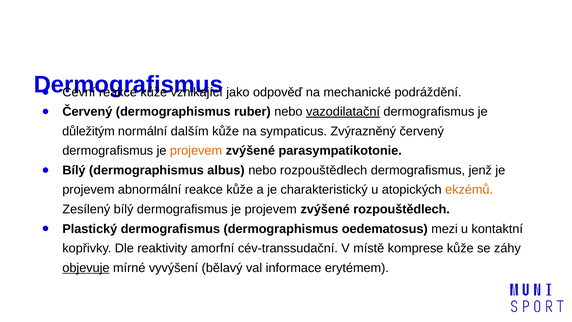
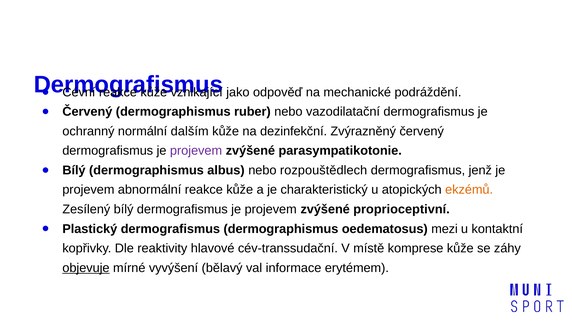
vazodilatační underline: present -> none (343, 112)
důležitým: důležitým -> ochranný (88, 131)
sympaticus: sympaticus -> dezinfekční (294, 131)
projevem colour: orange -> purple (196, 151)
zvýšené rozpouštědlech: rozpouštědlech -> proprioceptivní (402, 209)
amorfní: amorfní -> hlavové (213, 248)
